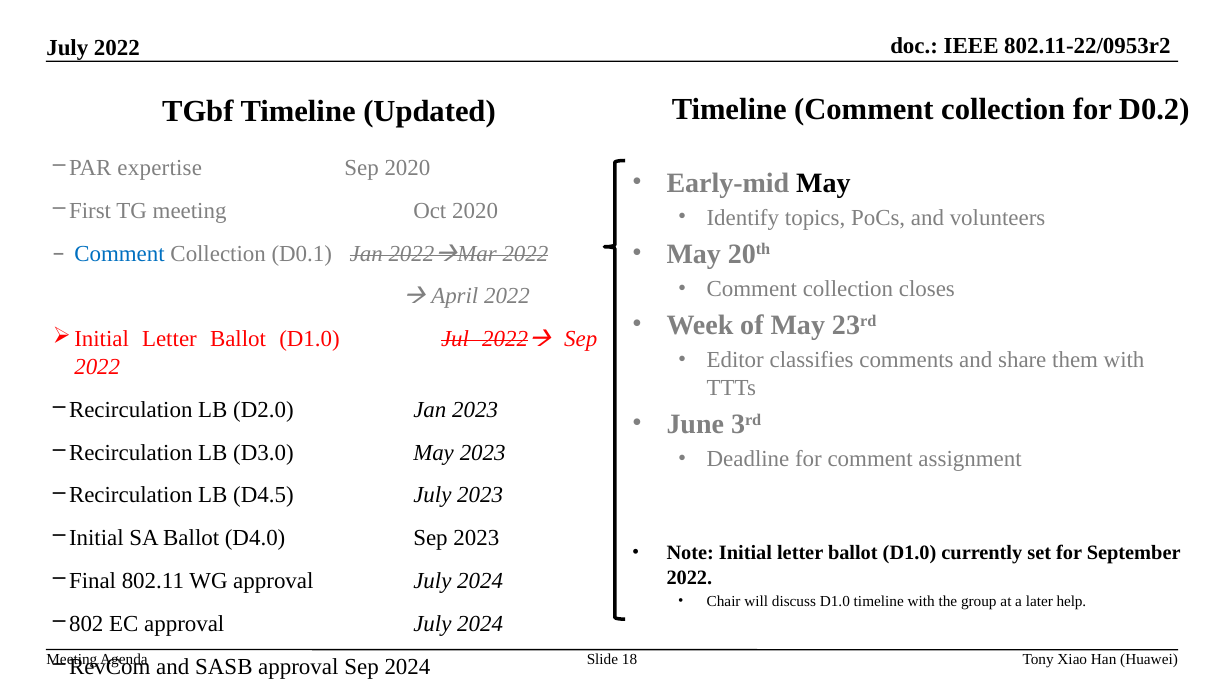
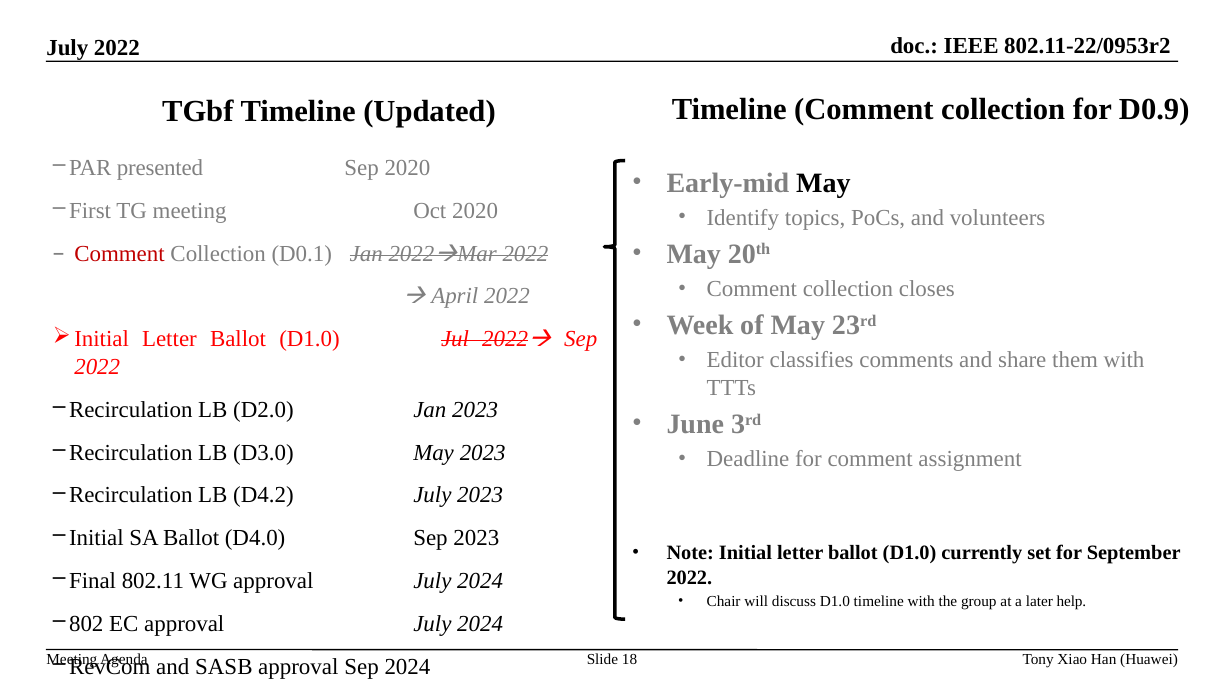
D0.2: D0.2 -> D0.9 (1154, 109)
expertise: expertise -> presented (160, 168)
Comment colour: blue -> red (119, 254)
D4.5: D4.5 -> D4.2 (263, 496)
